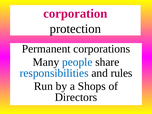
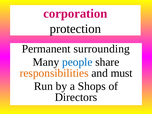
corporations: corporations -> surrounding (102, 49)
responsibilities colour: blue -> orange (54, 73)
rules: rules -> must (122, 73)
